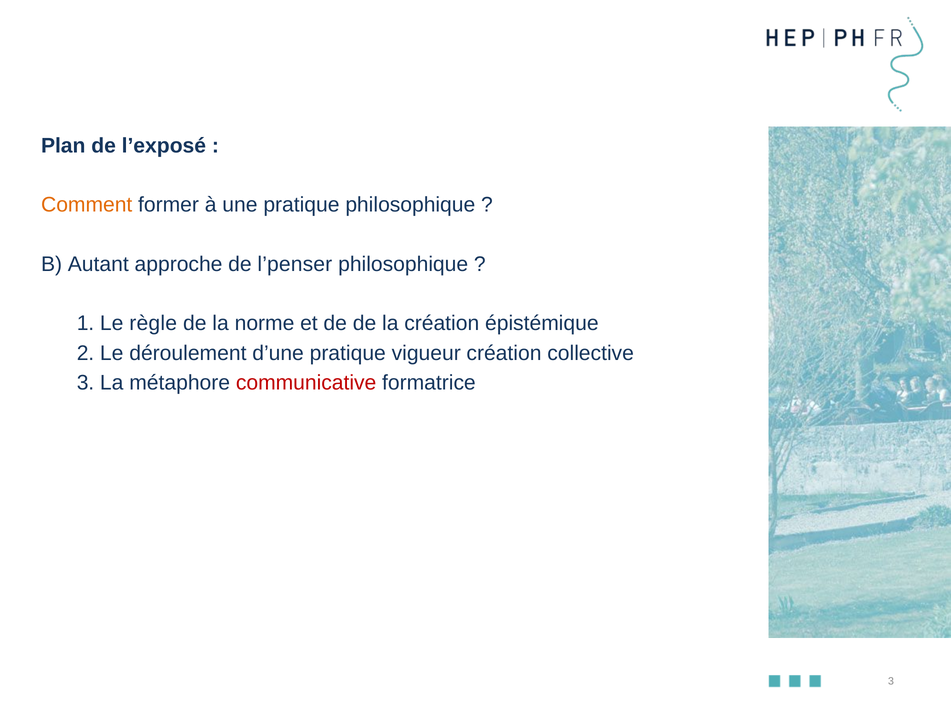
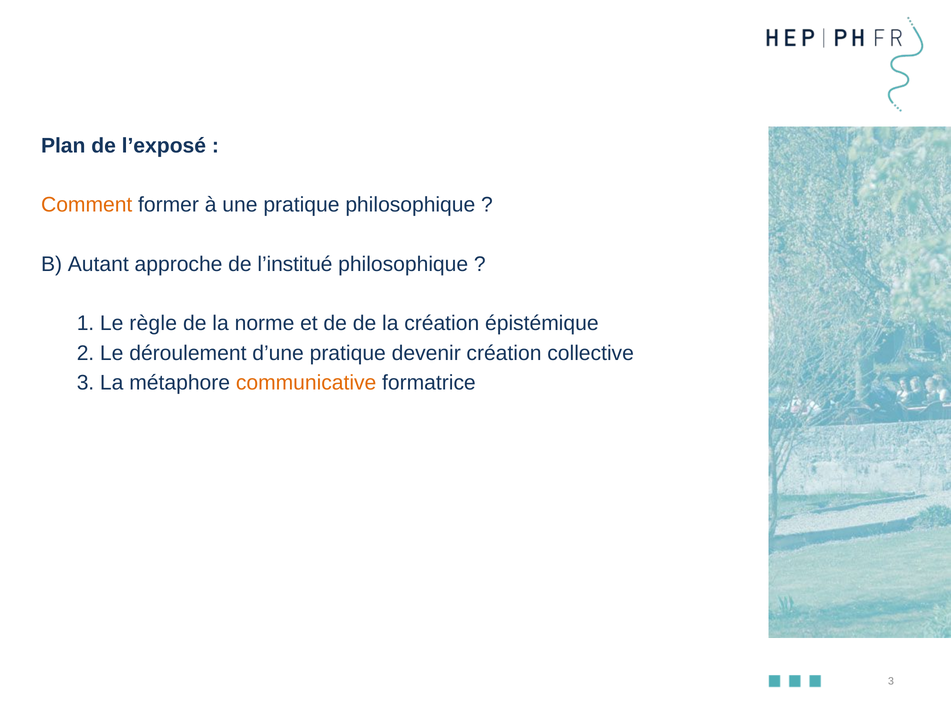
l’penser: l’penser -> l’institué (295, 264)
vigueur: vigueur -> devenir (426, 353)
communicative colour: red -> orange (306, 382)
